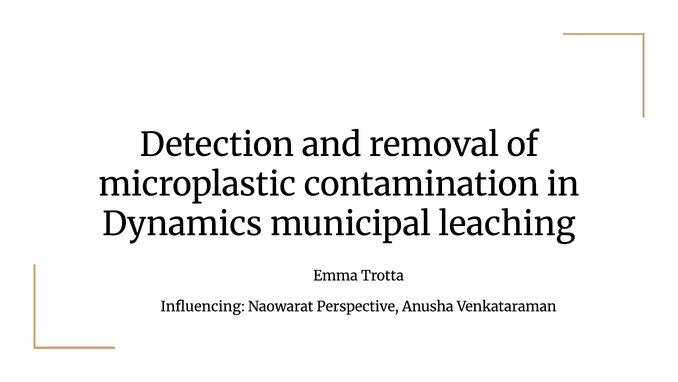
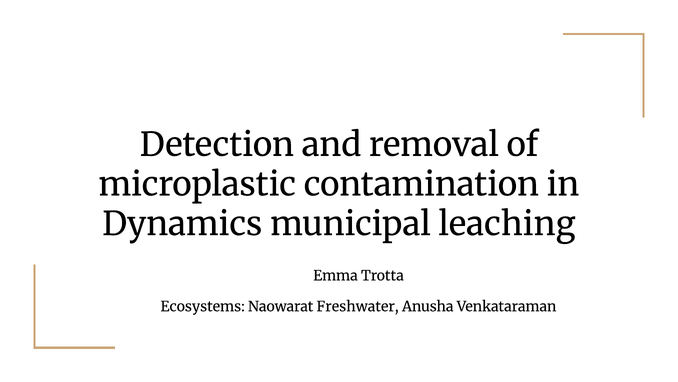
Influencing: Influencing -> Ecosystems (203, 306)
Perspective: Perspective -> Freshwater (358, 306)
